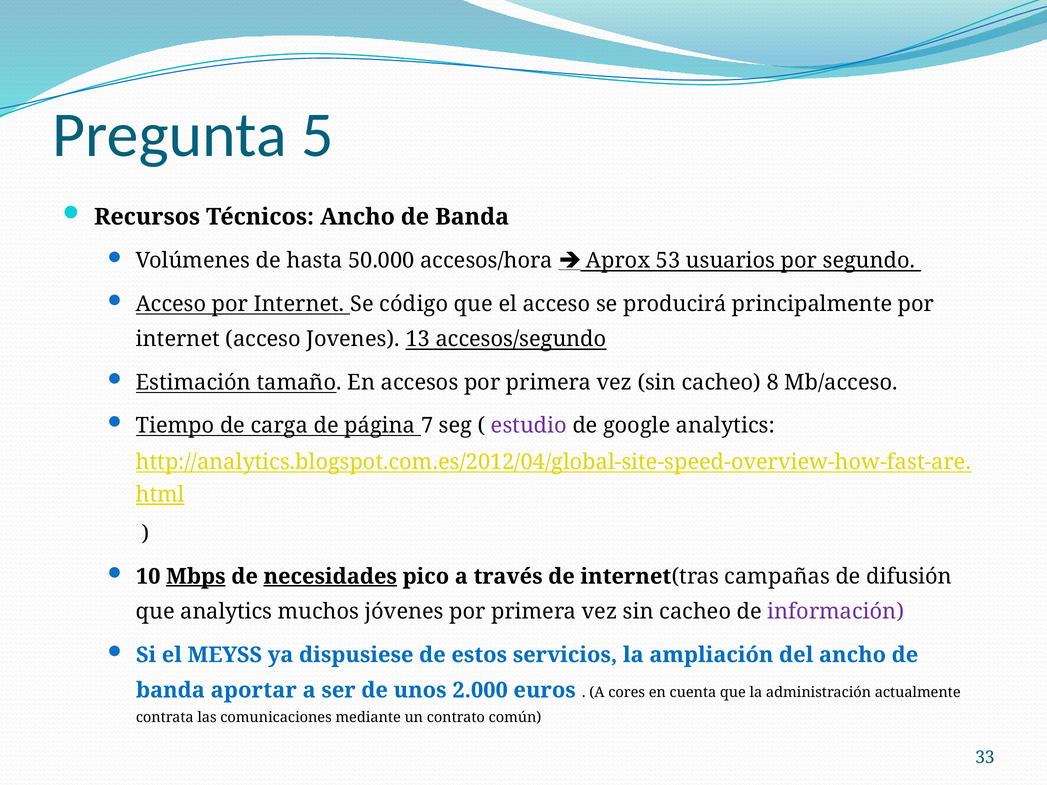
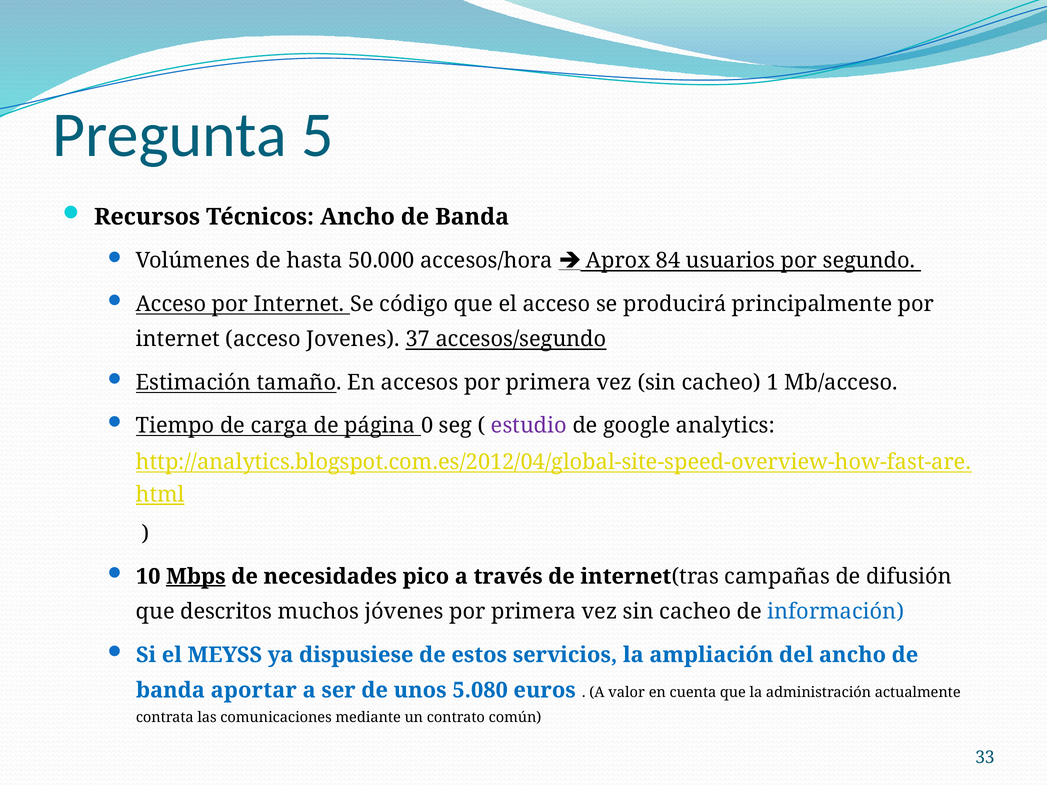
53: 53 -> 84 (668, 261)
13: 13 -> 37 (418, 339)
8: 8 -> 1 (773, 383)
7: 7 -> 0 (427, 426)
necesidades underline: present -> none (330, 577)
que analytics: analytics -> descritos (226, 612)
información colour: purple -> blue (836, 612)
2.000: 2.000 -> 5.080 (480, 690)
cores: cores -> valor (627, 693)
